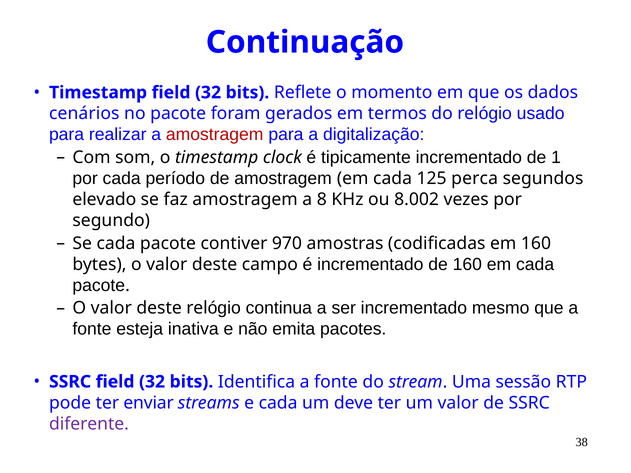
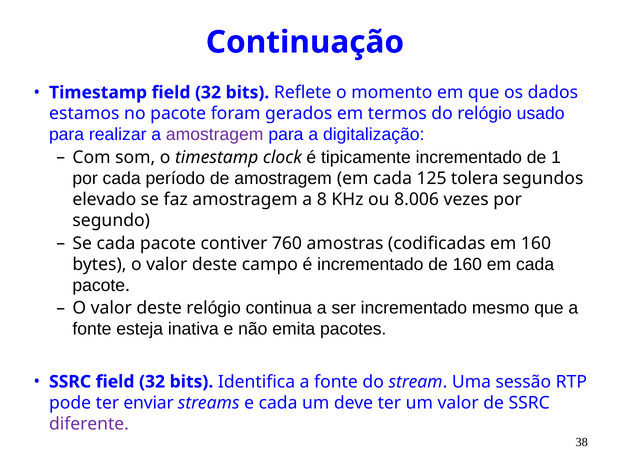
cenários: cenários -> estamos (84, 114)
amostragem colour: red -> purple (215, 135)
perca: perca -> tolera (475, 178)
8.002: 8.002 -> 8.006 (417, 200)
970: 970 -> 760 (287, 243)
